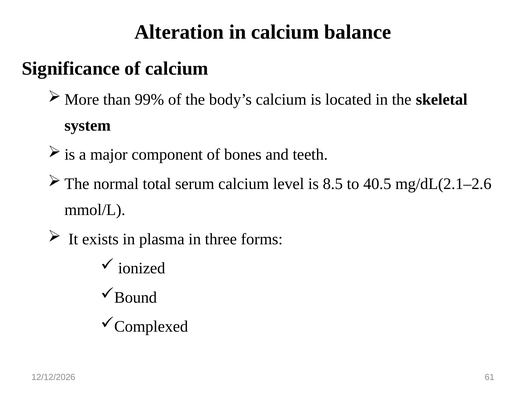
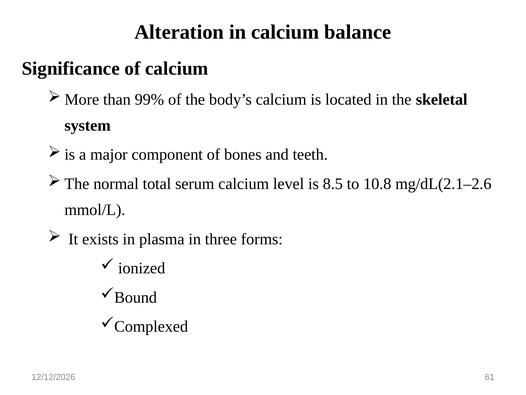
40.5: 40.5 -> 10.8 (377, 184)
